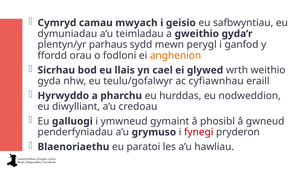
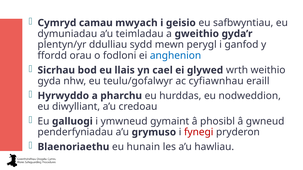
parhaus: parhaus -> ddulliau (108, 45)
anghenion colour: orange -> blue (176, 56)
paratoi: paratoi -> hunain (143, 147)
